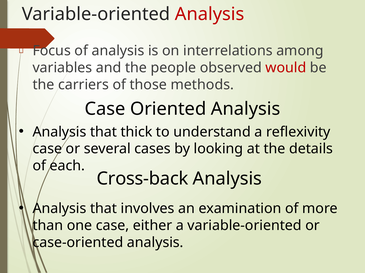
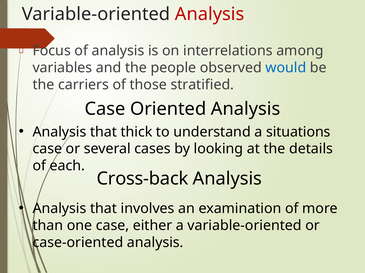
would colour: red -> blue (286, 68)
methods: methods -> stratified (202, 85)
reflexivity: reflexivity -> situations (298, 132)
